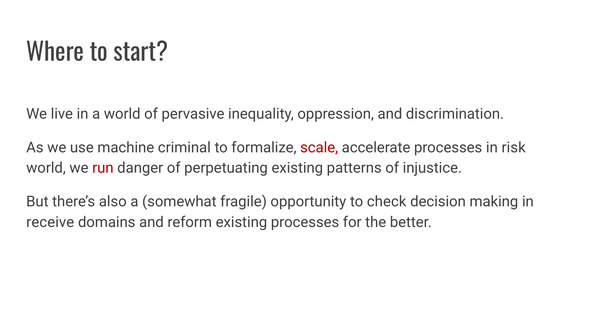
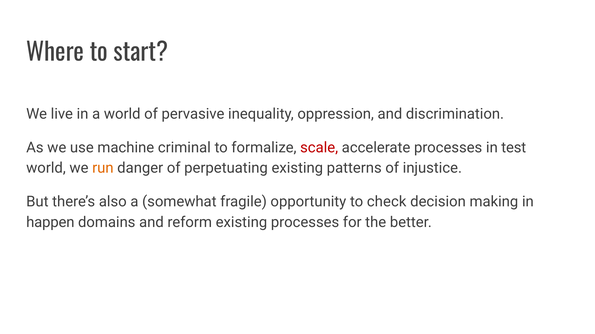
risk: risk -> test (514, 148)
run colour: red -> orange (103, 168)
receive: receive -> happen (50, 223)
